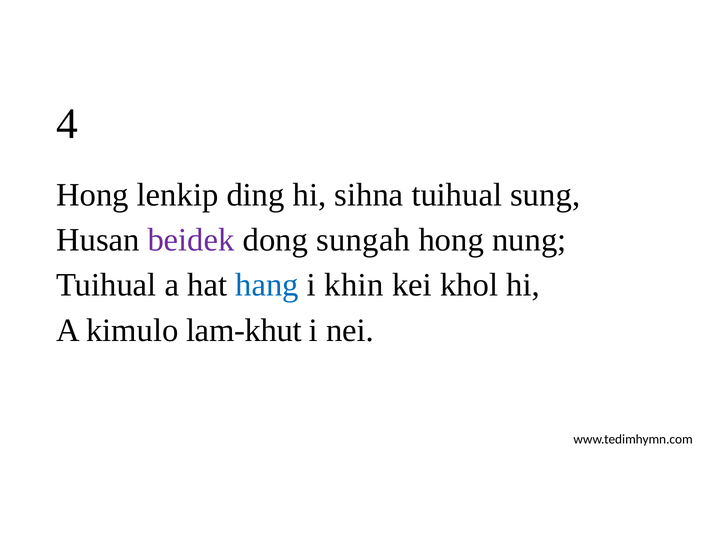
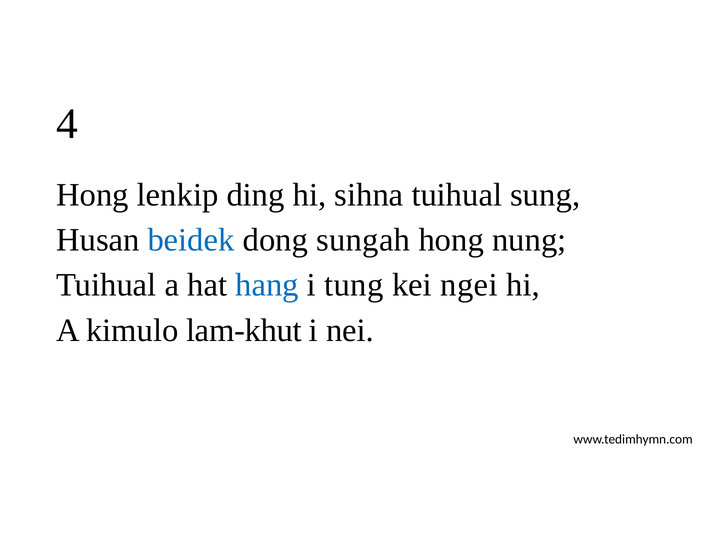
beidek colour: purple -> blue (191, 240)
khin: khin -> tung (354, 285)
khol: khol -> ngei (469, 285)
